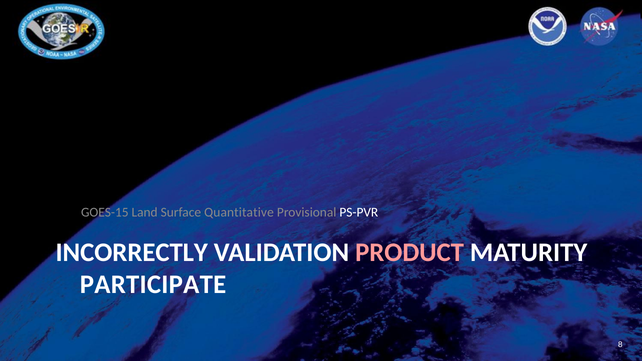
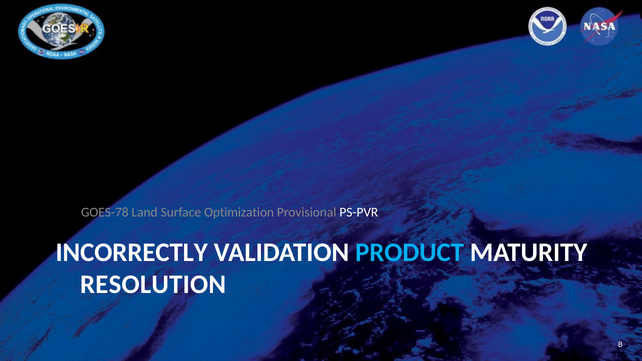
GOES-15: GOES-15 -> GOES-78 (105, 212)
Quantitative: Quantitative -> Optimization (239, 212)
PRODUCT colour: pink -> light blue (410, 252)
PARTICIPATE: PARTICIPATE -> RESOLUTION (153, 284)
